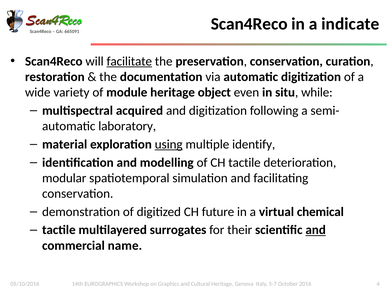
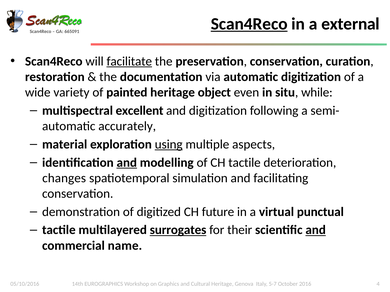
Scan4Reco underline: none -> present (249, 24)
indicate: indicate -> external (351, 24)
module: module -> painted (127, 93)
acquired: acquired -> excellent (140, 111)
laboratory: laboratory -> accurately (127, 126)
identify: identify -> aspects (254, 145)
and underline: none -> present (127, 163)
modular: modular -> changes (64, 178)
chemical: chemical -> punctual (320, 212)
surrogates underline: none -> present (178, 230)
